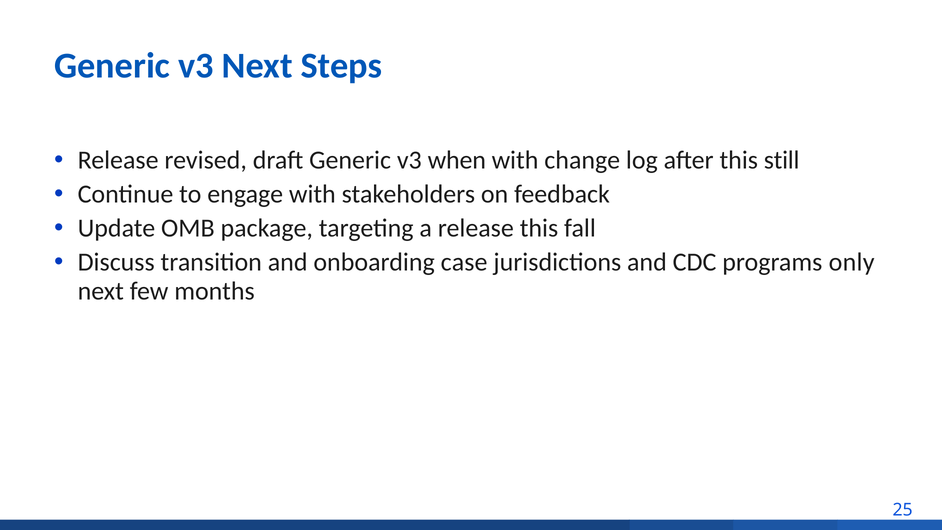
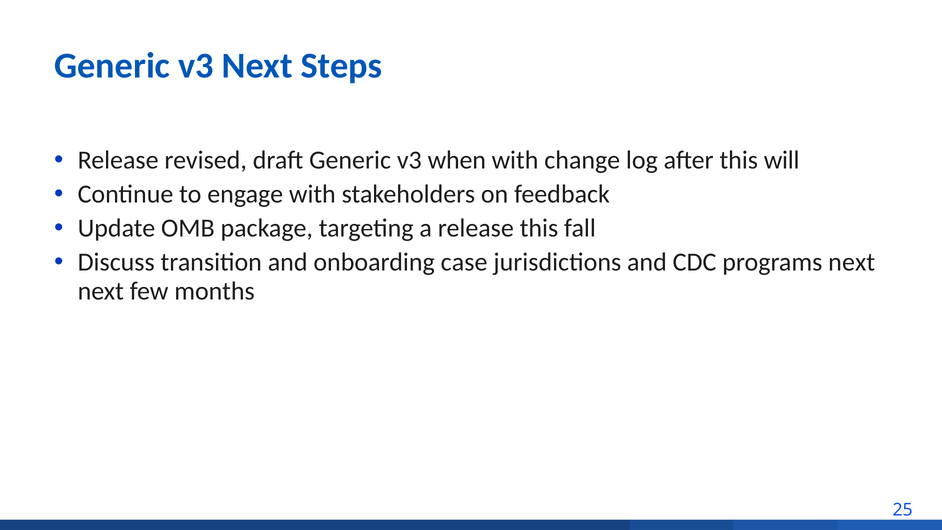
still: still -> will (782, 160)
programs only: only -> next (852, 262)
